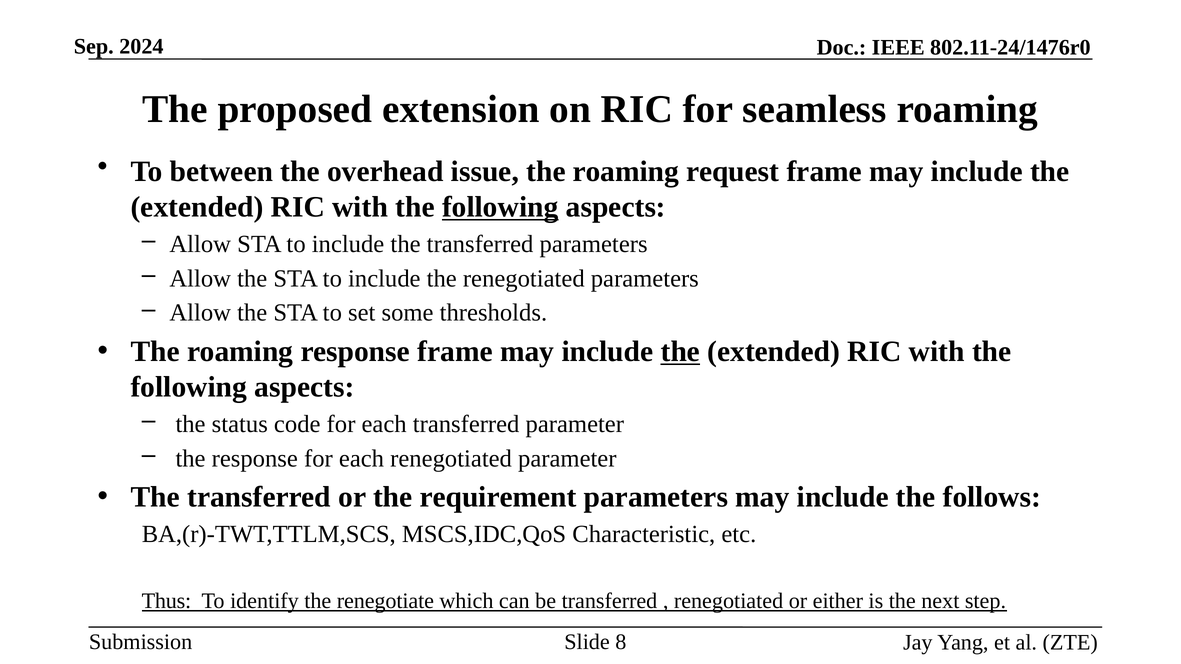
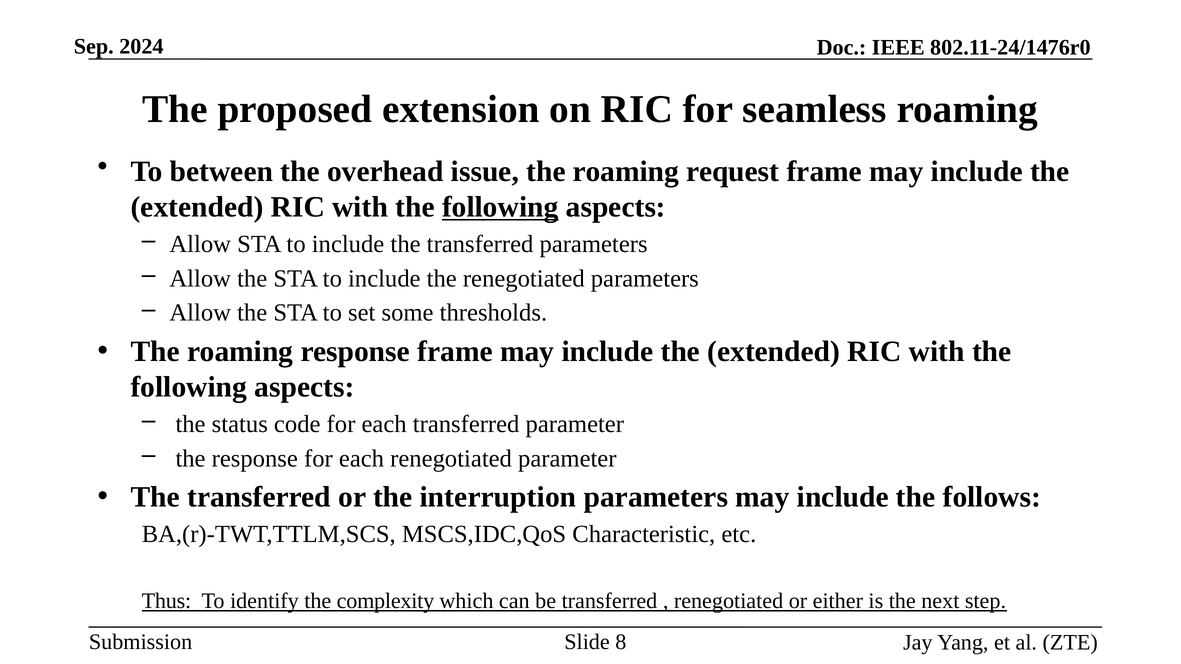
the underline: present -> none (680, 352)
requirement: requirement -> interruption (498, 497)
renegotiate: renegotiate -> complexity (385, 601)
